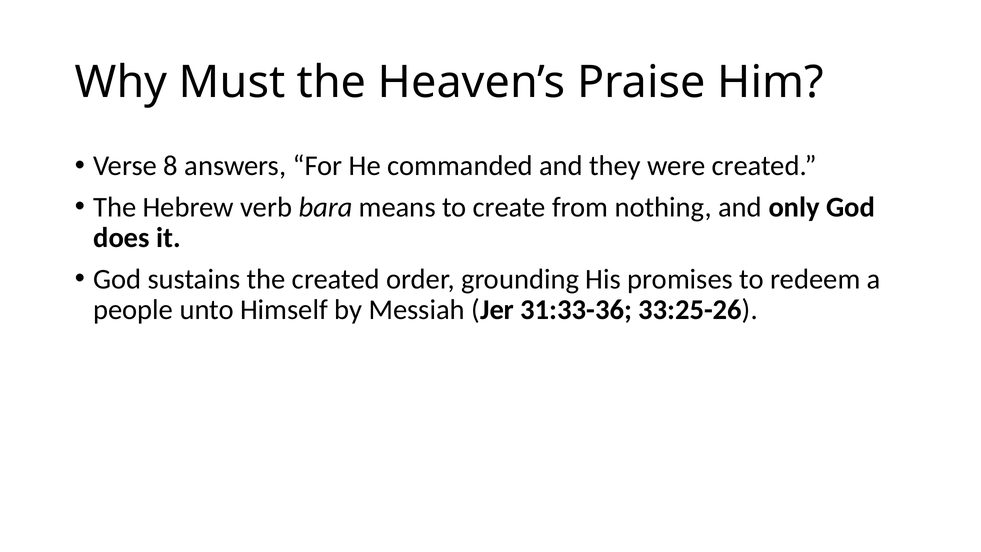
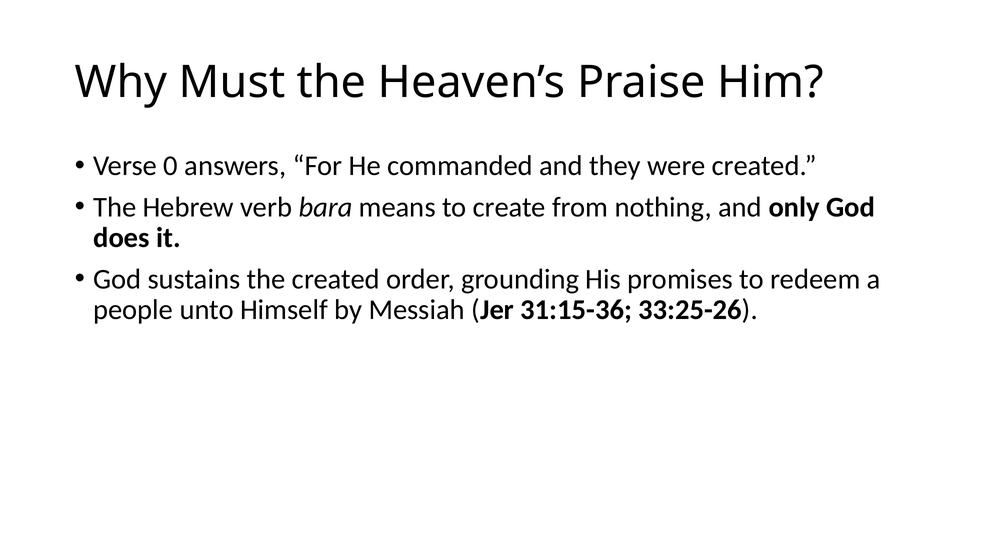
8: 8 -> 0 (171, 166)
31:33-36: 31:33-36 -> 31:15-36 (576, 310)
